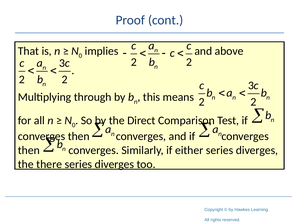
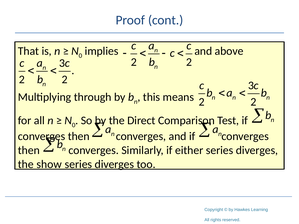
there: there -> show (49, 164)
